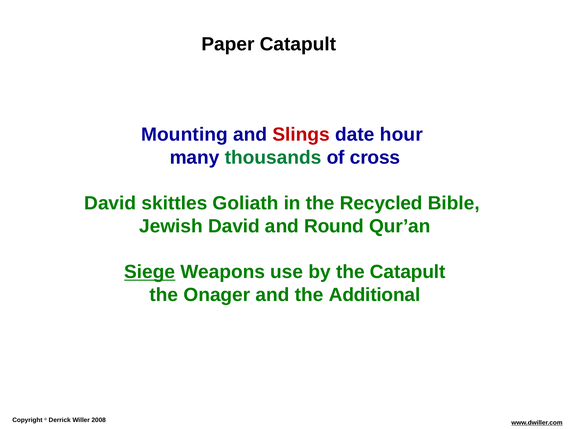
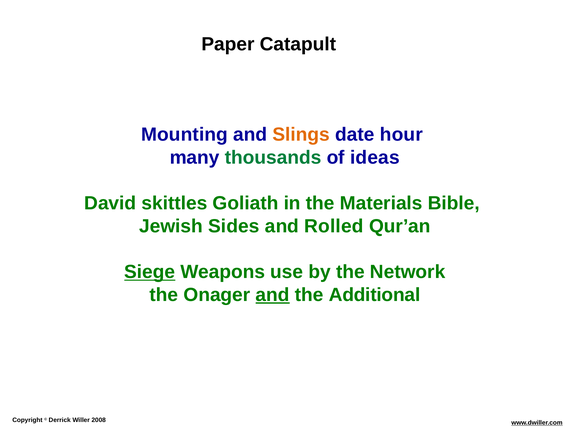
Slings colour: red -> orange (301, 135)
cross: cross -> ideas (375, 158)
Recycled: Recycled -> Materials (381, 204)
Jewish David: David -> Sides (234, 227)
Round: Round -> Rolled (334, 227)
the Catapult: Catapult -> Network (408, 272)
and underline: none -> present (273, 295)
